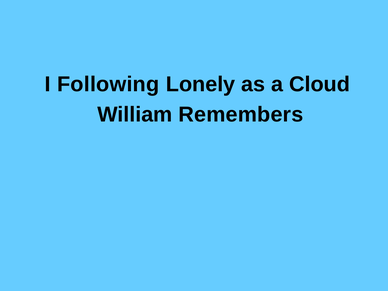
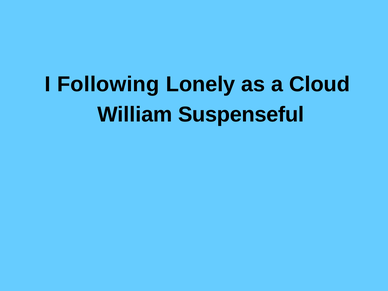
Remembers: Remembers -> Suspenseful (241, 114)
